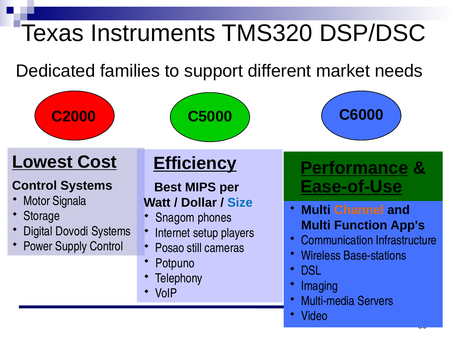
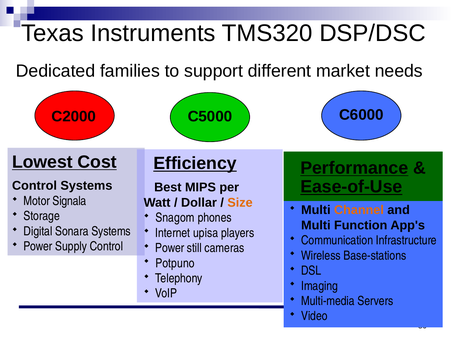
Size colour: blue -> orange (240, 202)
Dovodi: Dovodi -> Sonara (72, 231)
setup: setup -> upisa (206, 233)
Posao: Posao -> Power (170, 248)
